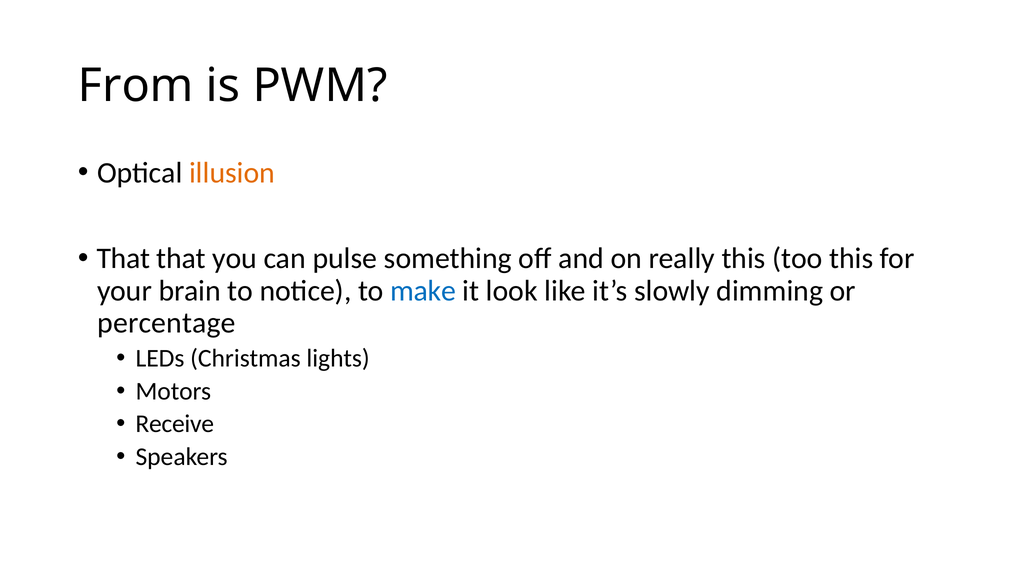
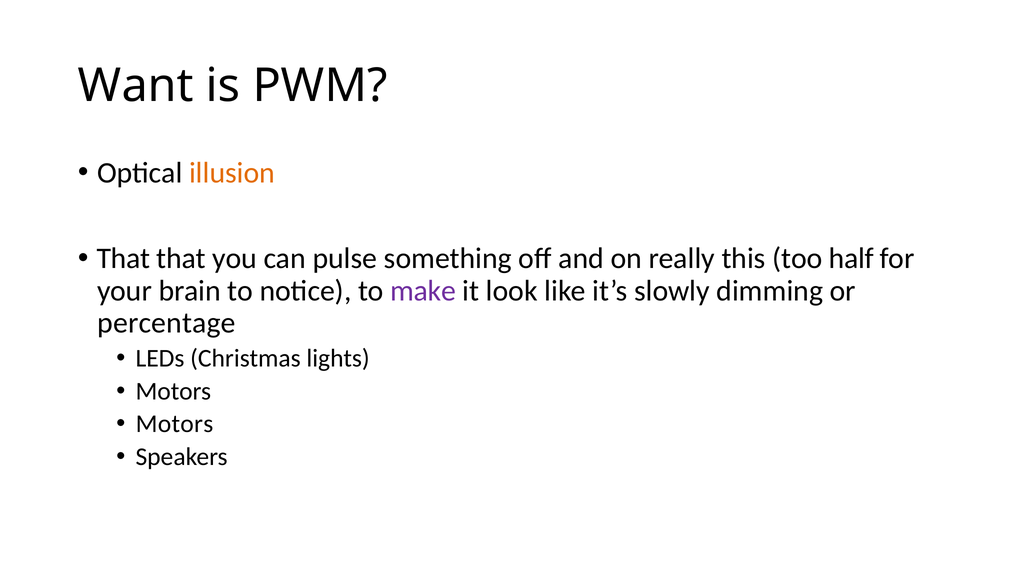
From: From -> Want (136, 86)
too this: this -> half (851, 259)
make colour: blue -> purple (423, 291)
Receive: Receive -> Motors (174, 424)
